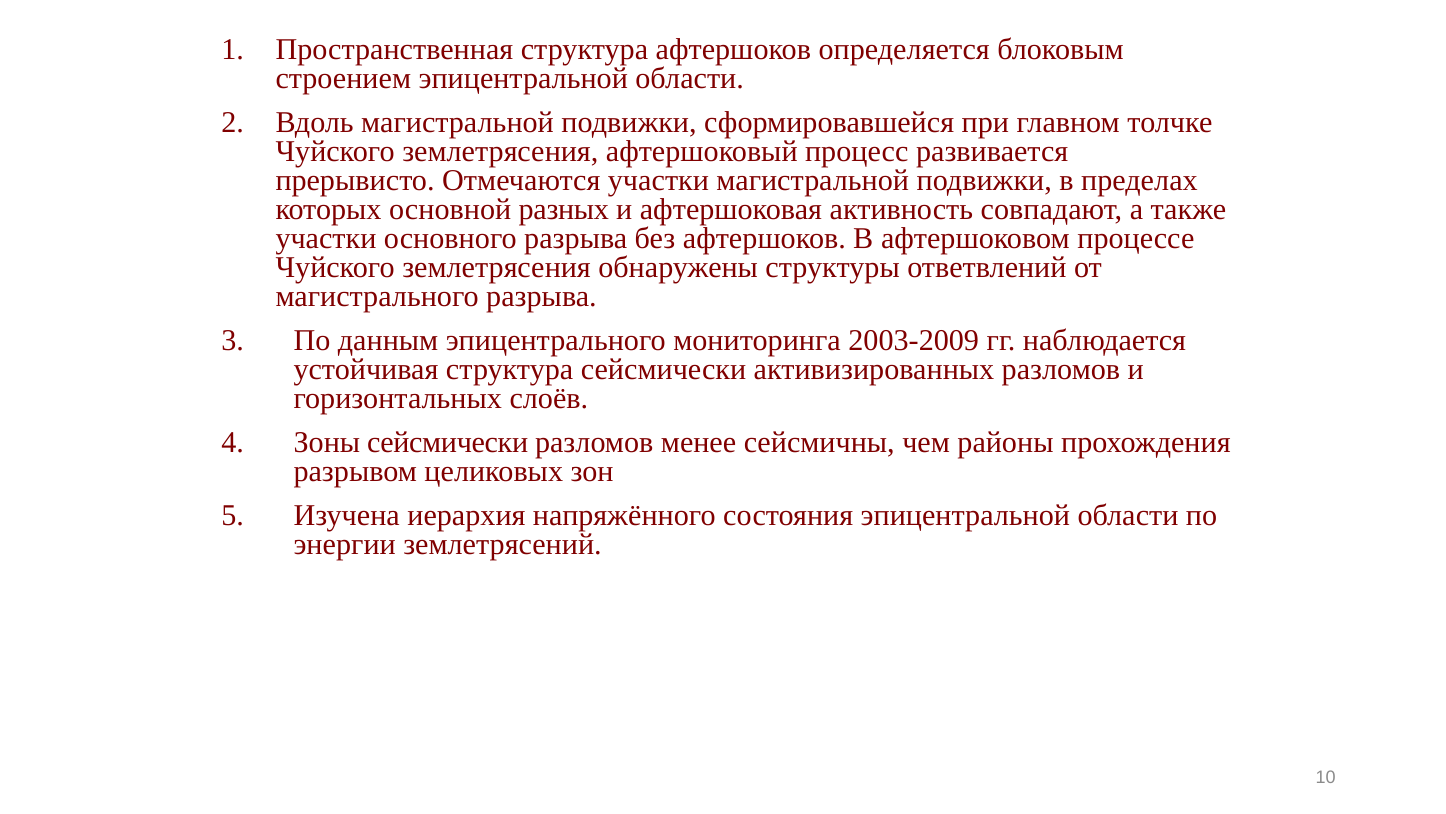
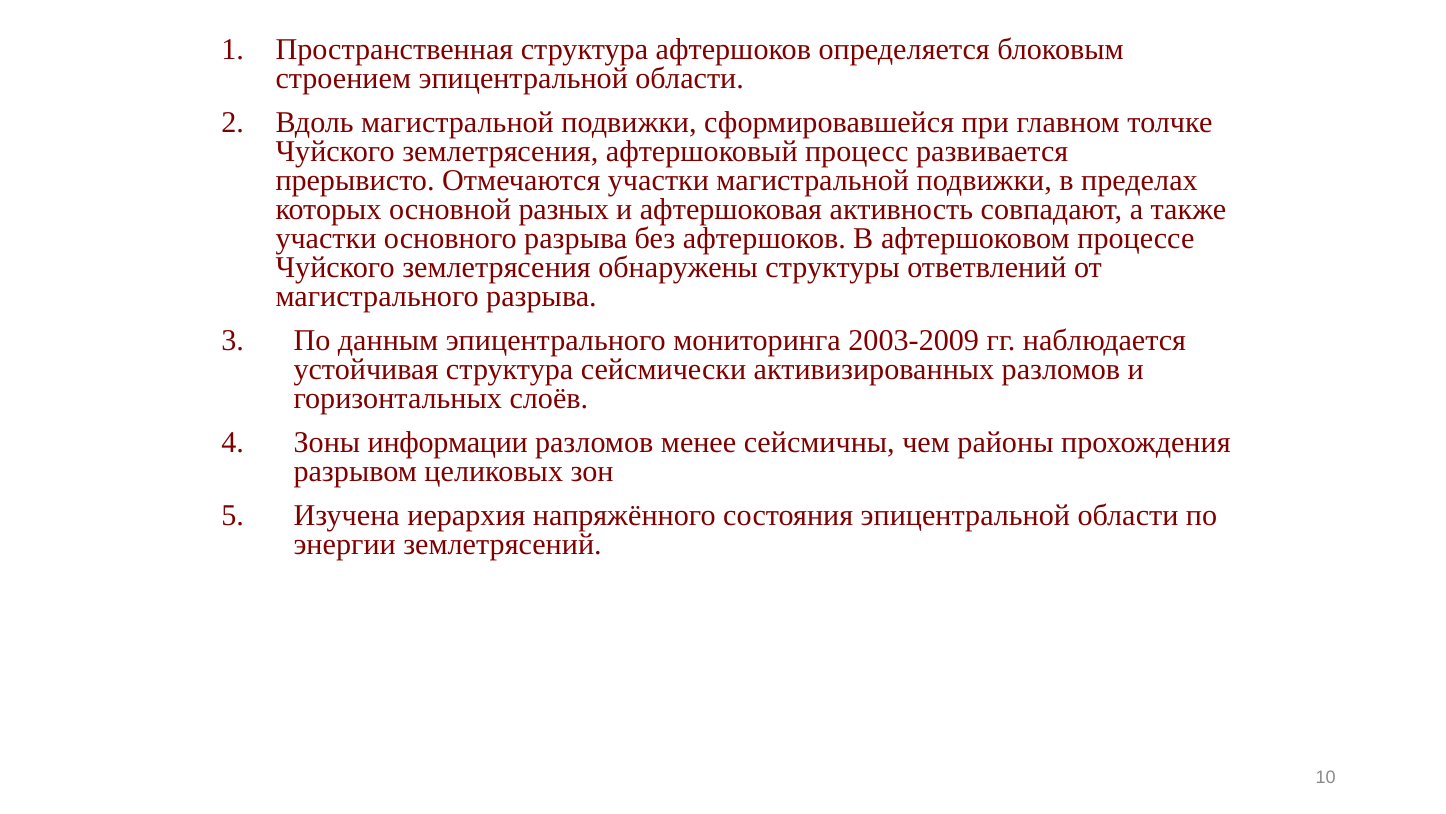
Зоны сейсмически: сейсмически -> информации (448, 442)
